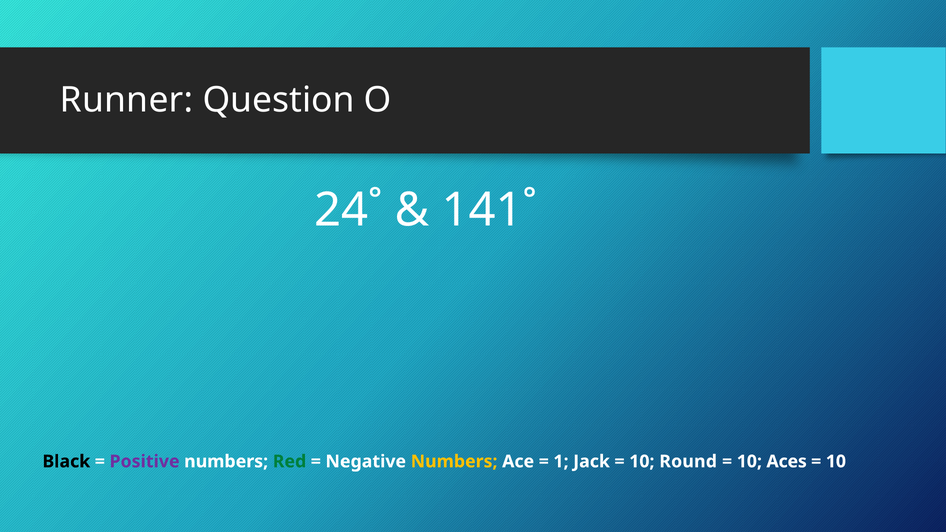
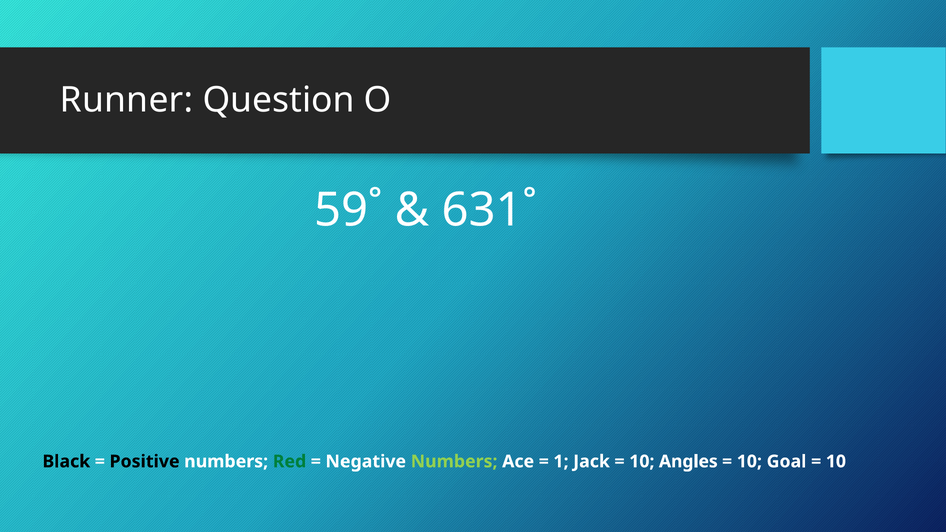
24˚: 24˚ -> 59˚ (348, 210)
141˚: 141˚ -> 631˚ (489, 210)
Positive colour: purple -> black (145, 462)
Numbers colour: yellow -> light green (454, 462)
Round: Round -> Angles (688, 462)
Aces: Aces -> Goal (787, 462)
